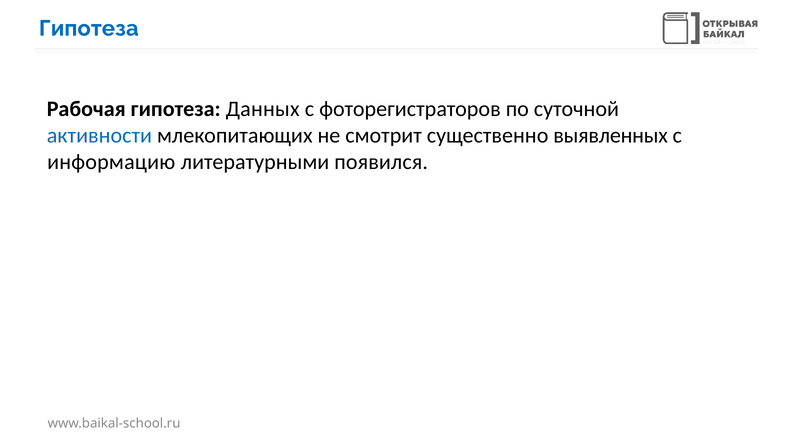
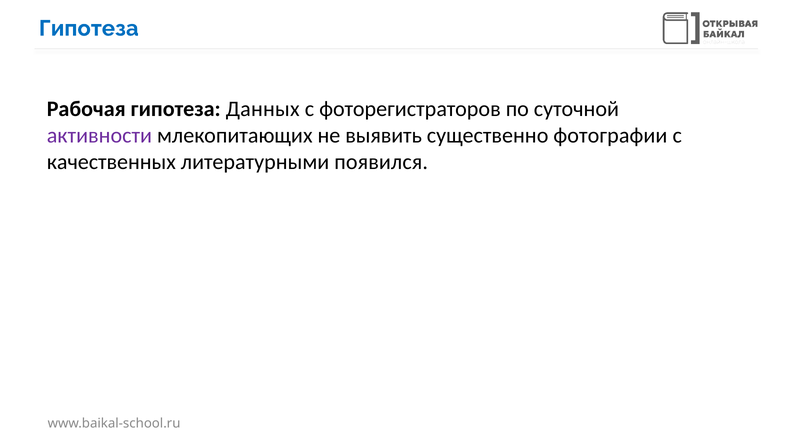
активности colour: blue -> purple (99, 135)
смотрит: смотрит -> выявить (384, 135)
выявленных: выявленных -> фотографии (610, 135)
информацию: информацию -> качественных (111, 162)
